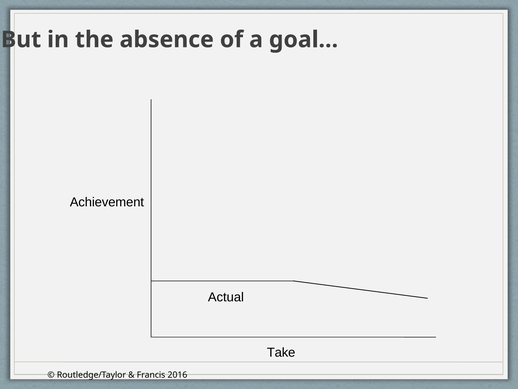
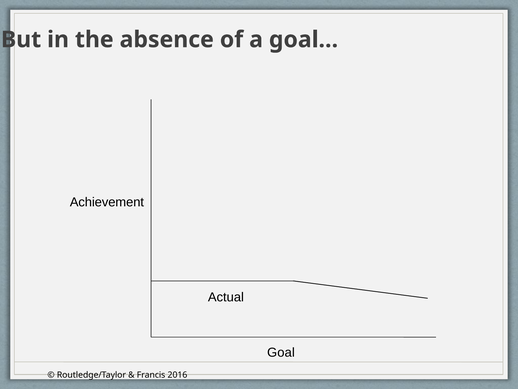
Take: Take -> Goal (281, 352)
